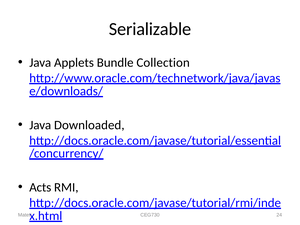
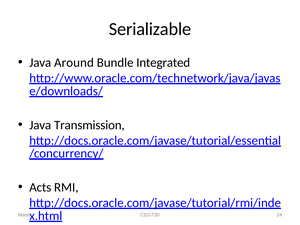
Applets: Applets -> Around (74, 63)
Collection: Collection -> Integrated (163, 63)
Downloaded: Downloaded -> Transmission (89, 125)
